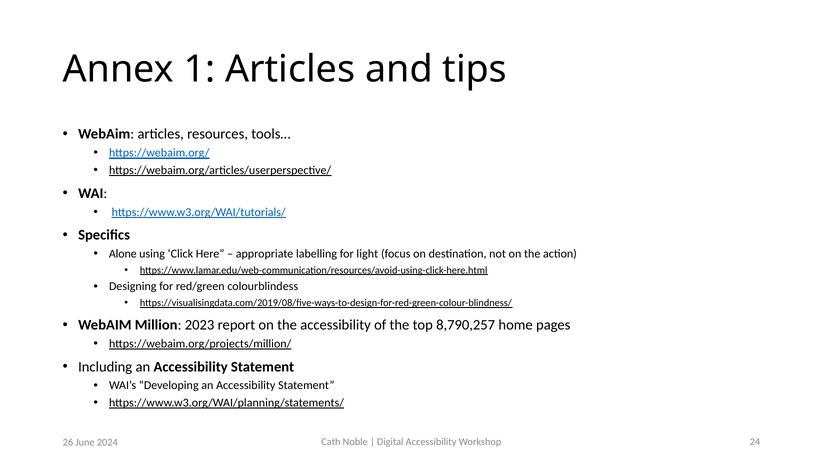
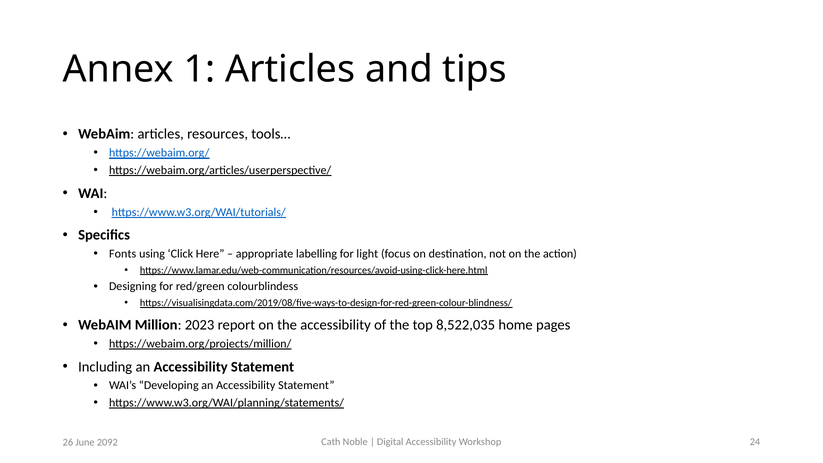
Alone: Alone -> Fonts (123, 254)
8,790,257: 8,790,257 -> 8,522,035 (466, 325)
2024: 2024 -> 2092 (107, 442)
